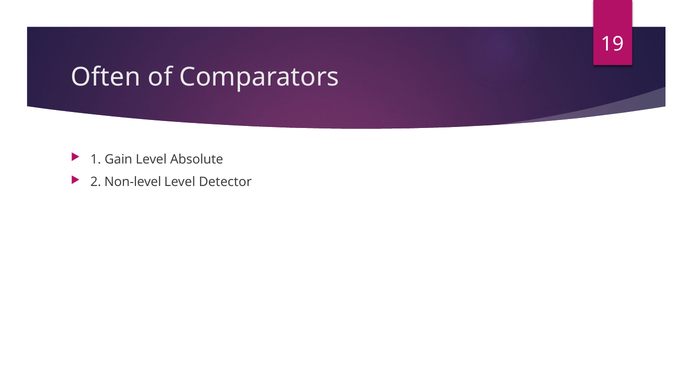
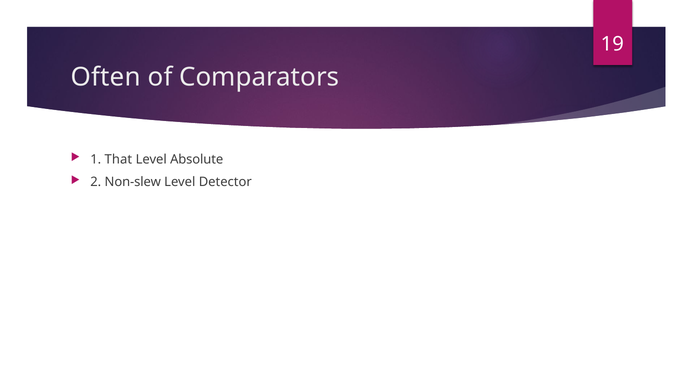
Gain: Gain -> That (118, 159)
Non-level: Non-level -> Non-slew (133, 182)
